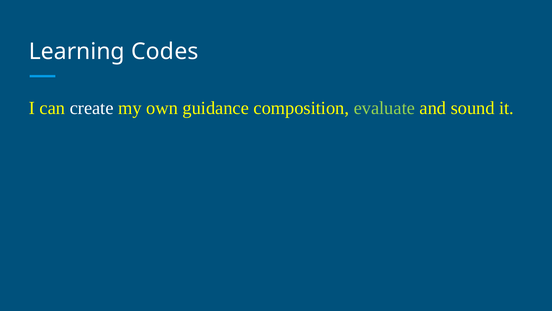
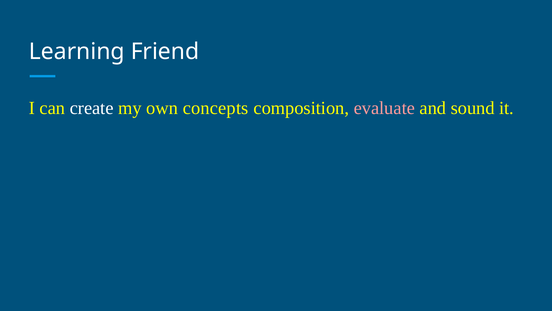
Codes: Codes -> Friend (165, 51)
guidance: guidance -> concepts (216, 108)
evaluate colour: light green -> pink (384, 108)
